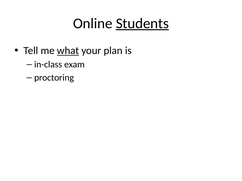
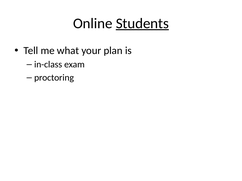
what underline: present -> none (68, 51)
